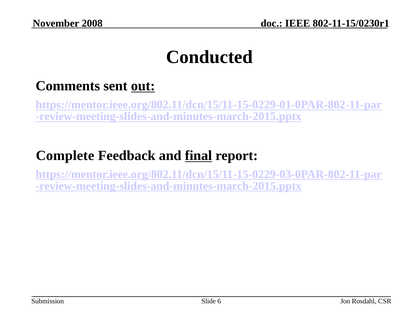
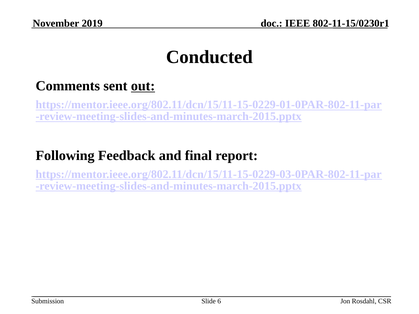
2008: 2008 -> 2019 (92, 23)
Complete: Complete -> Following (65, 156)
final underline: present -> none (198, 156)
